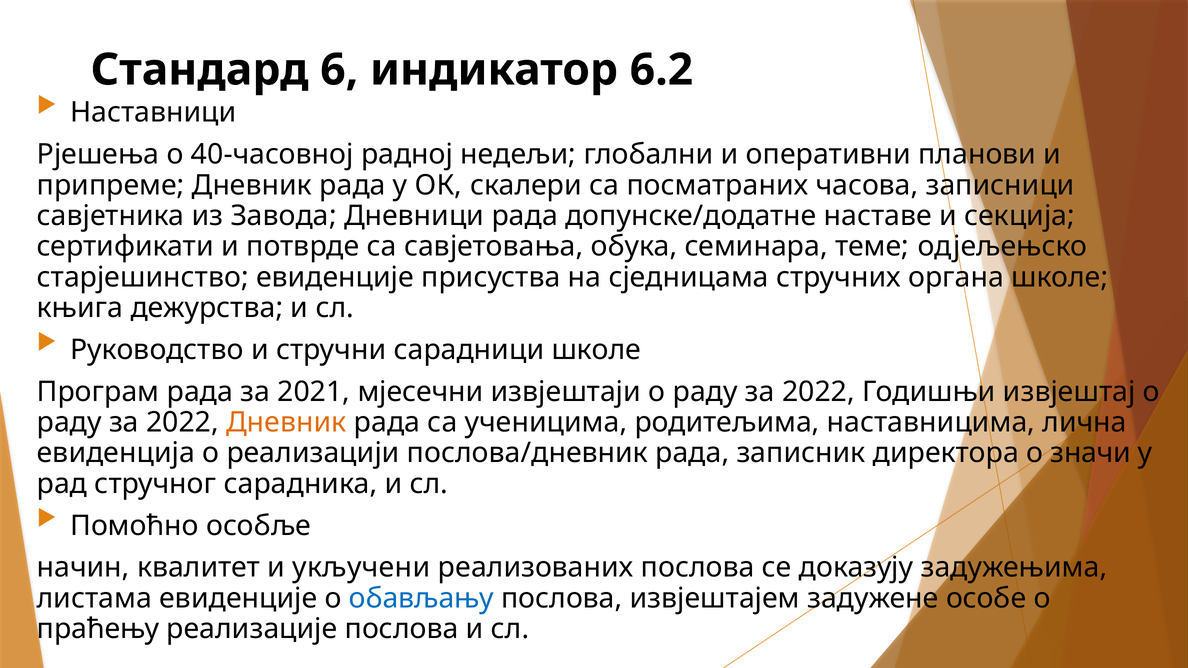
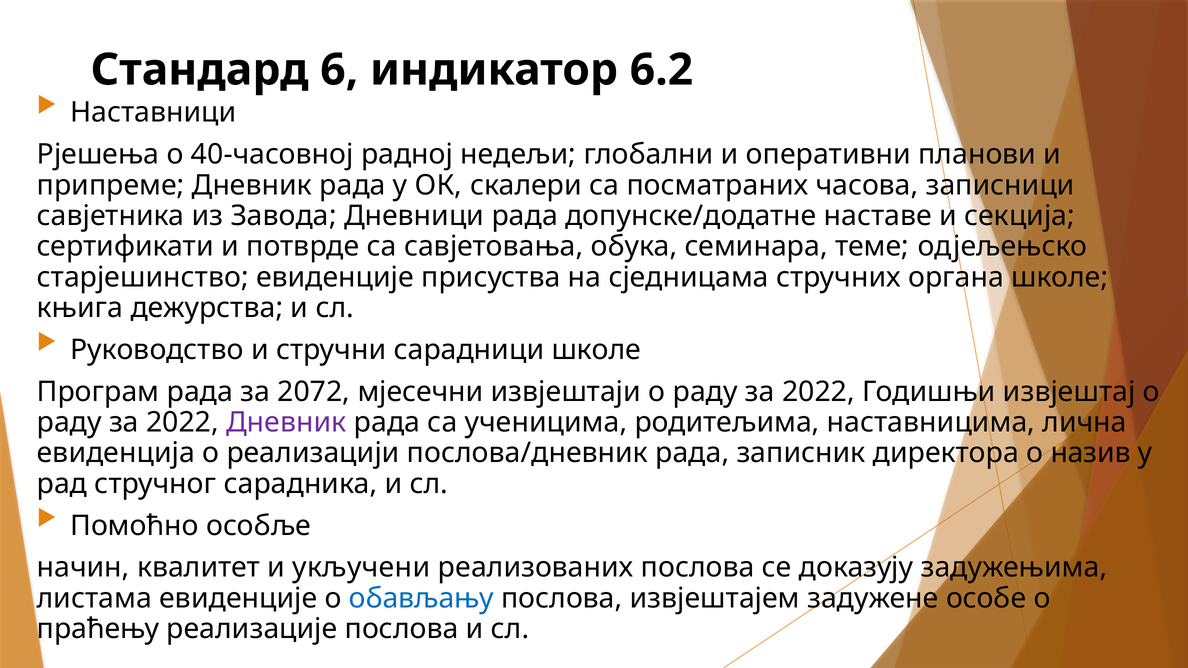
2021: 2021 -> 2072 (314, 392)
Дневник colour: orange -> purple (286, 423)
значи: значи -> назив (1091, 453)
